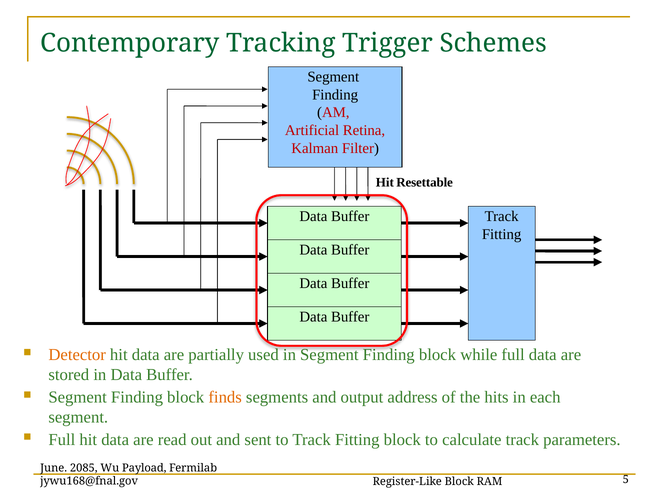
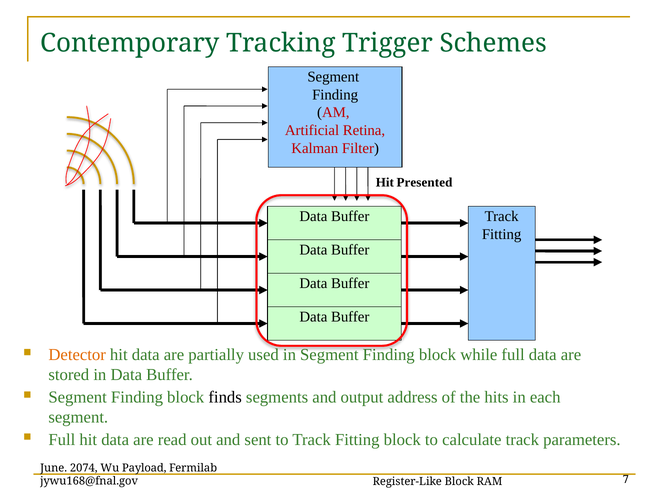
Resettable: Resettable -> Presented (424, 182)
finds colour: orange -> black (225, 397)
2085: 2085 -> 2074 (84, 468)
5: 5 -> 7 (626, 480)
